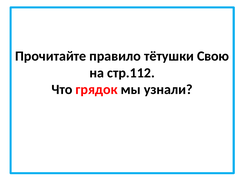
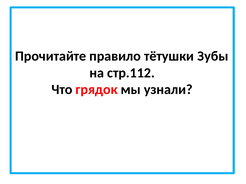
Свою: Свою -> Зубы (213, 56)
